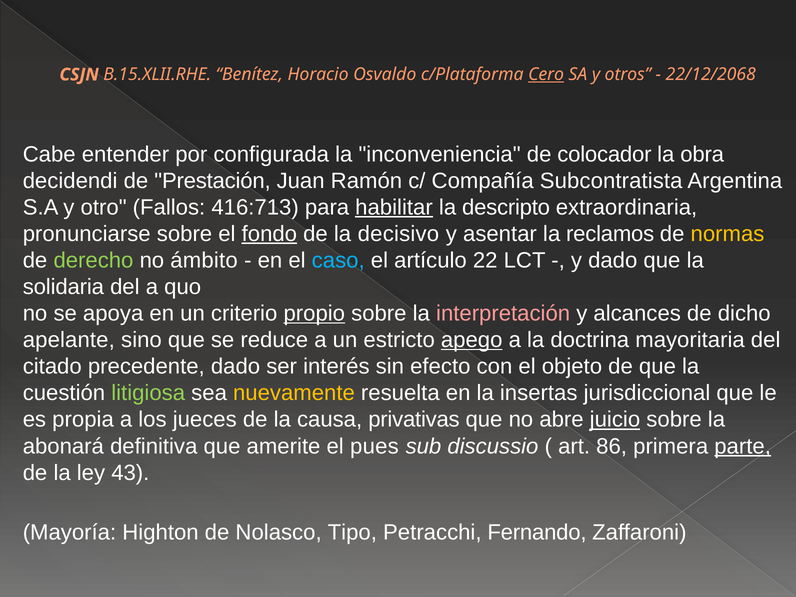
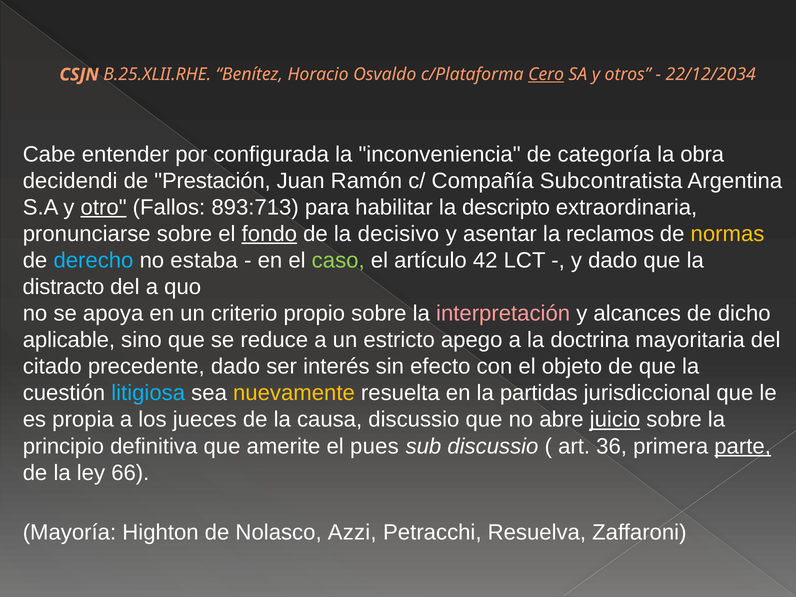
B.15.XLII.RHE: B.15.XLII.RHE -> B.25.XLII.RHE (157, 75)
22/12/2068: 22/12/2068 -> 22/12/2034 (711, 75)
colocador: colocador -> categoría (604, 154)
otro underline: none -> present (104, 207)
416:713: 416:713 -> 893:713 (255, 207)
habilitar underline: present -> none (394, 207)
derecho colour: light green -> light blue (93, 260)
ámbito: ámbito -> estaba (204, 260)
caso colour: light blue -> light green (338, 260)
22: 22 -> 42 (485, 260)
solidaria: solidaria -> distracto (63, 287)
propio underline: present -> none (314, 314)
apelante: apelante -> aplicable (69, 340)
apego underline: present -> none (472, 340)
litigiosa colour: light green -> light blue (148, 393)
insertas: insertas -> partidas (539, 393)
causa privativas: privativas -> discussio (414, 420)
abonará: abonará -> principio (63, 446)
86: 86 -> 36 (612, 446)
43: 43 -> 66 (130, 473)
Tipo: Tipo -> Azzi (352, 533)
Fernando: Fernando -> Resuelva (537, 533)
